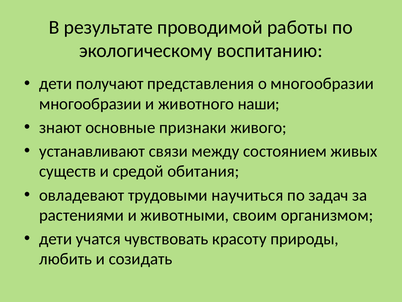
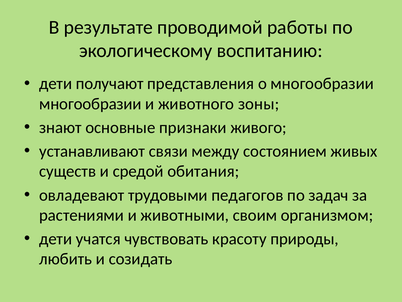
наши: наши -> зоны (259, 104)
научиться: научиться -> педагогов (247, 195)
